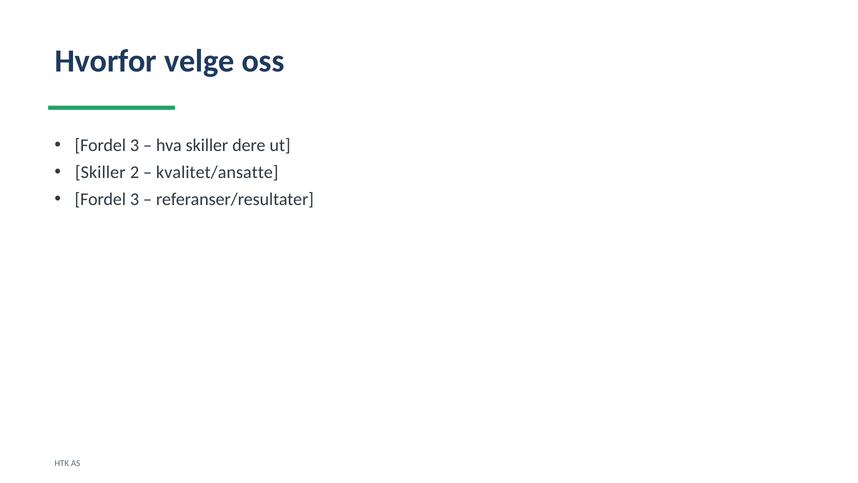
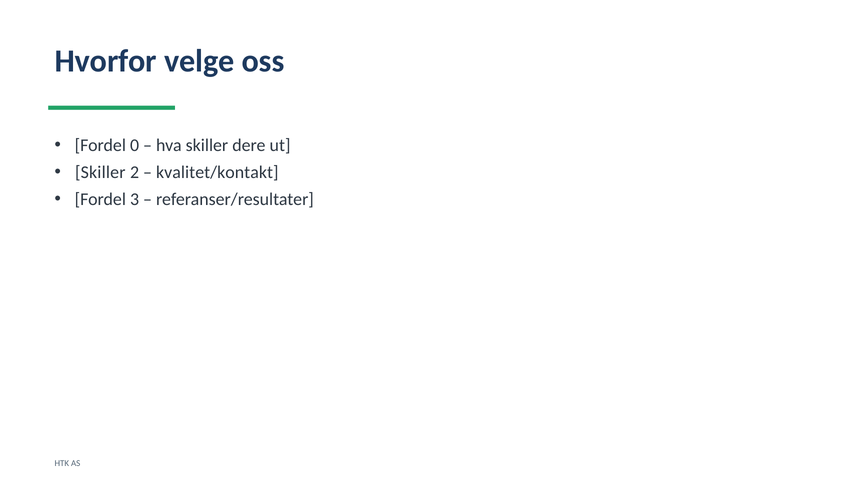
3: 3 -> 0 (135, 145)
kvalitet/ansatte: kvalitet/ansatte -> kvalitet/kontakt (217, 172)
